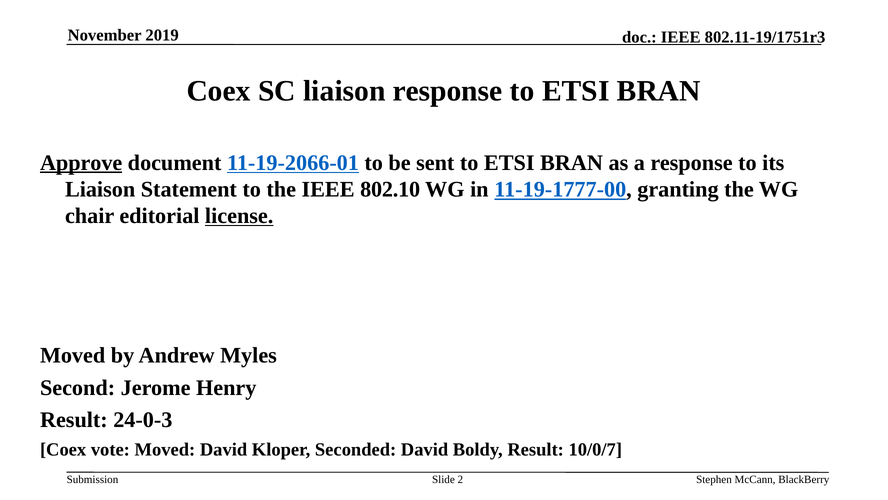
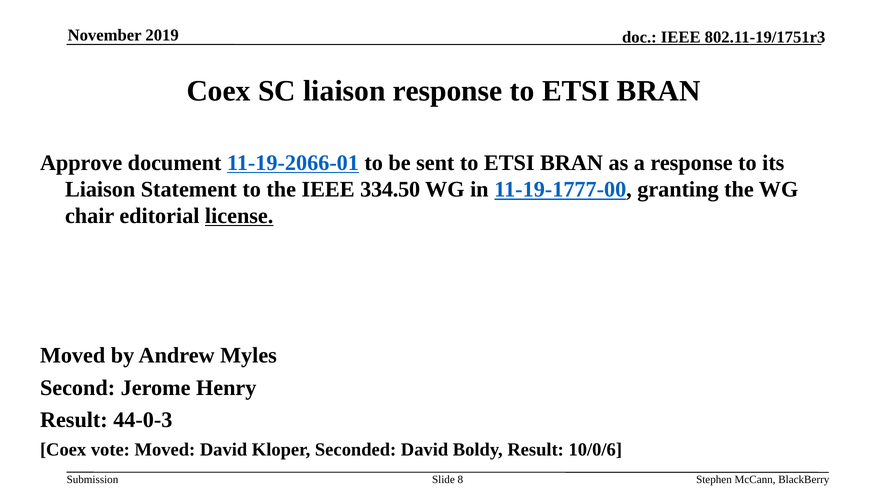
Approve underline: present -> none (81, 163)
802.10: 802.10 -> 334.50 (390, 189)
24-0-3: 24-0-3 -> 44-0-3 (143, 420)
10/0/7: 10/0/7 -> 10/0/6 (595, 449)
2: 2 -> 8 (460, 479)
